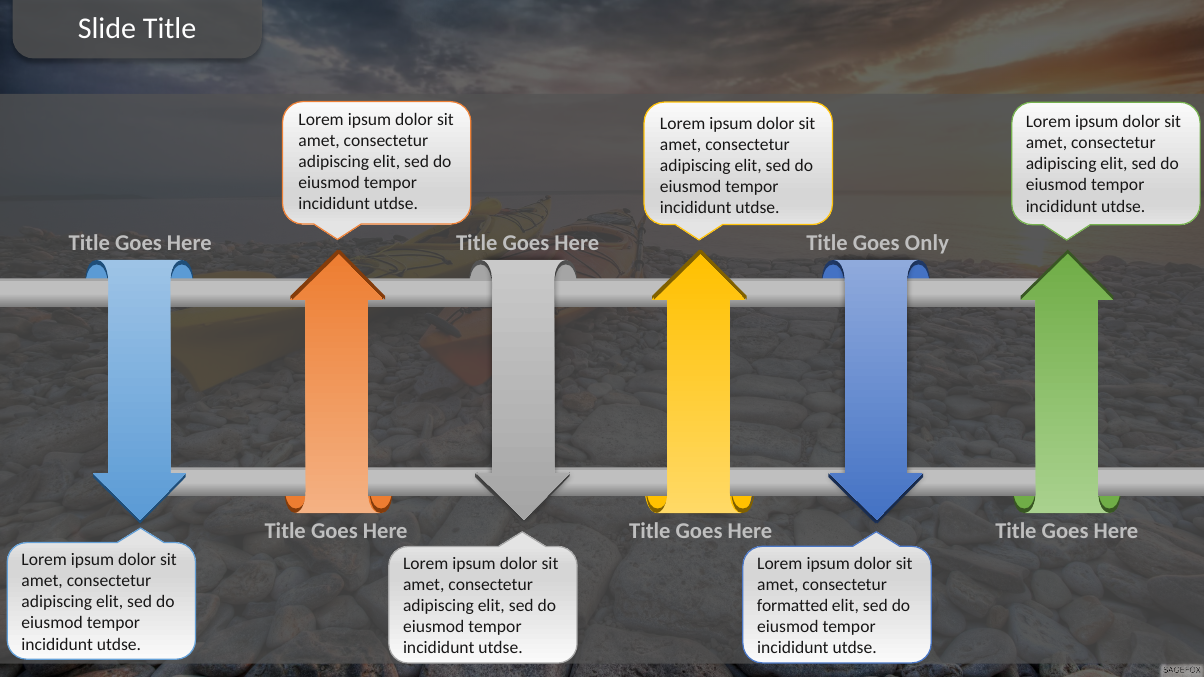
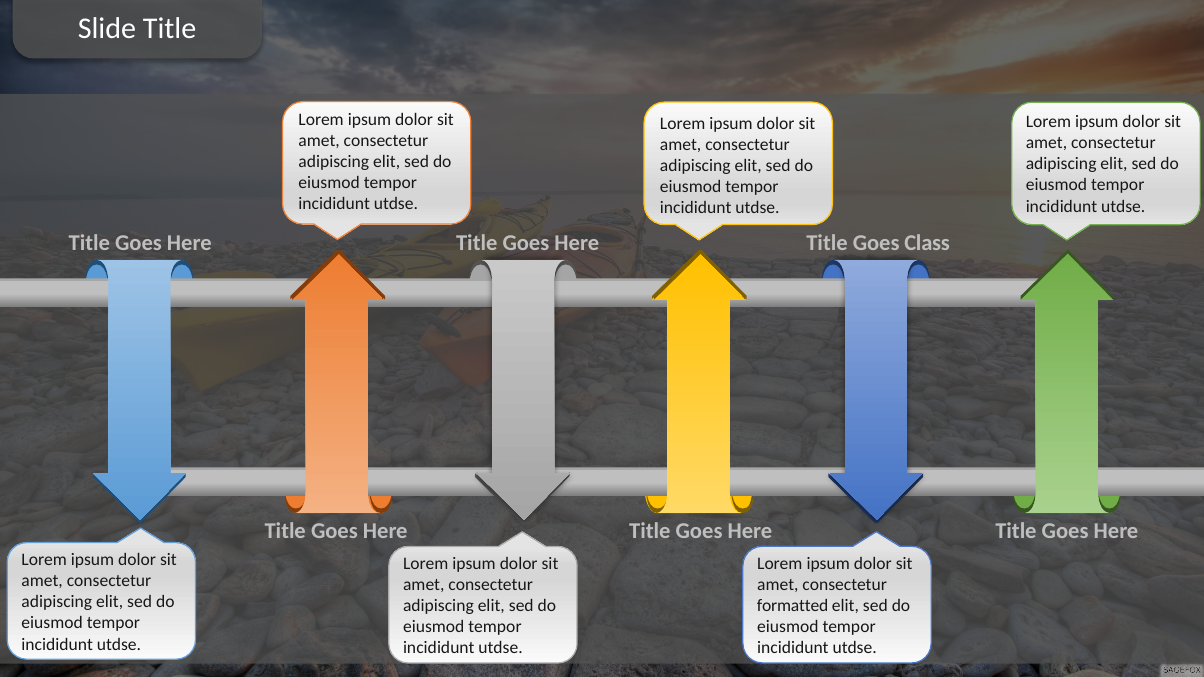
Only: Only -> Class (927, 243)
